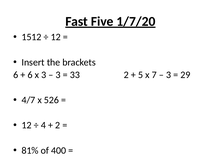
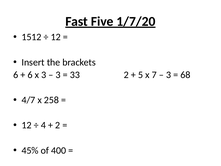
29: 29 -> 68 (185, 75)
526: 526 -> 258 (51, 100)
81%: 81% -> 45% (30, 150)
